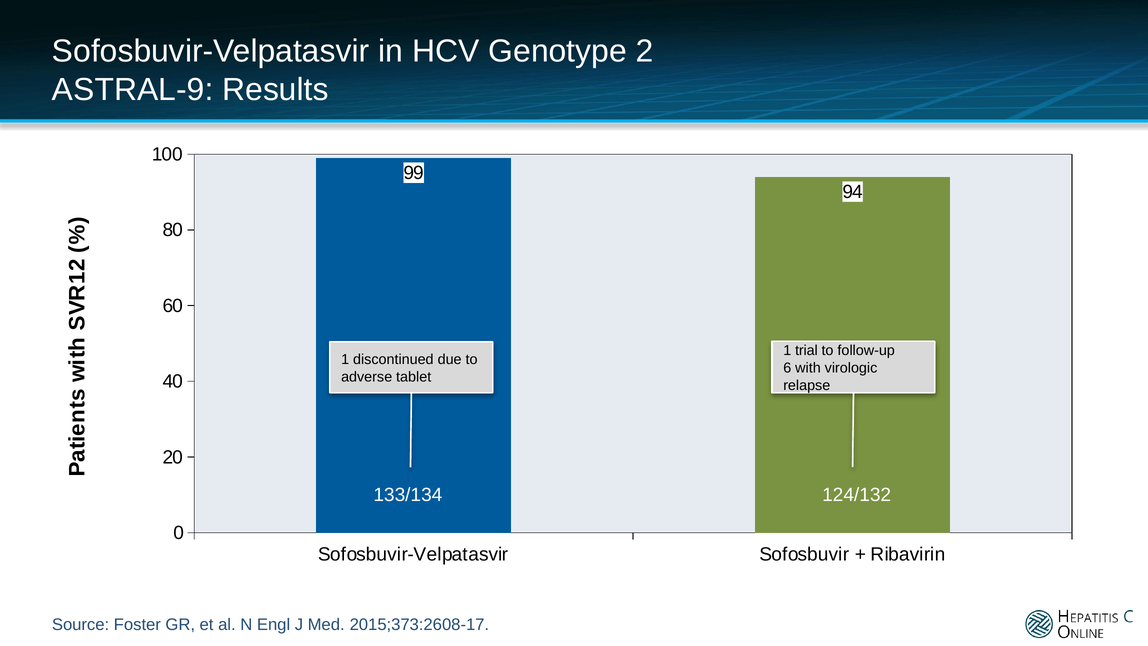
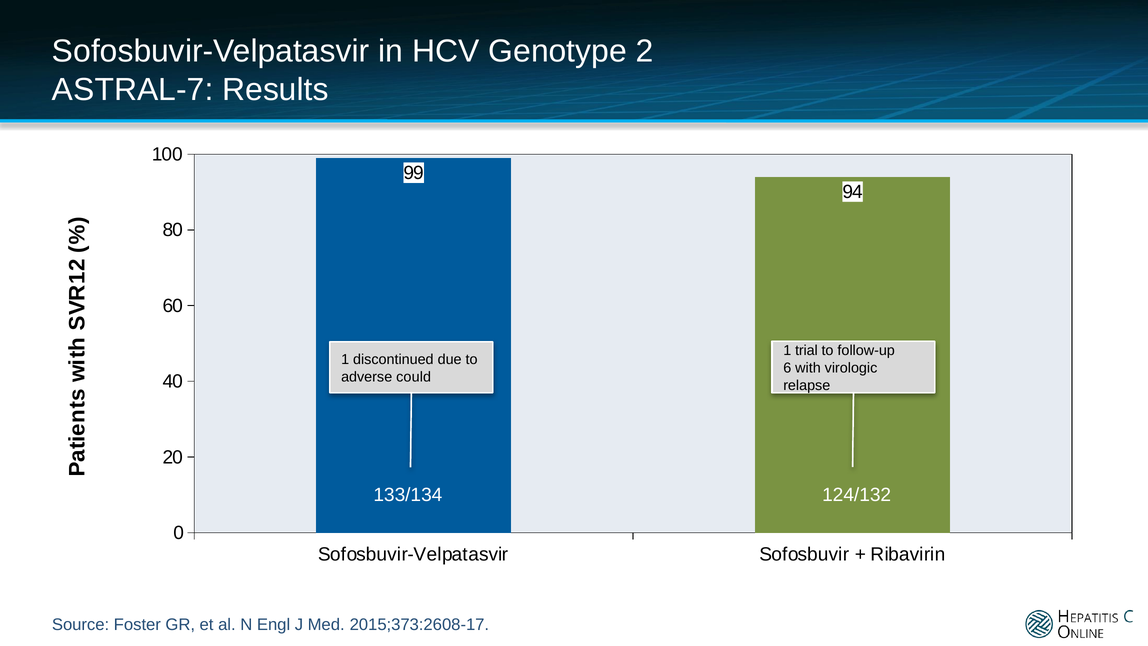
ASTRAL-9: ASTRAL-9 -> ASTRAL-7 (133, 90)
tablet: tablet -> could (414, 377)
